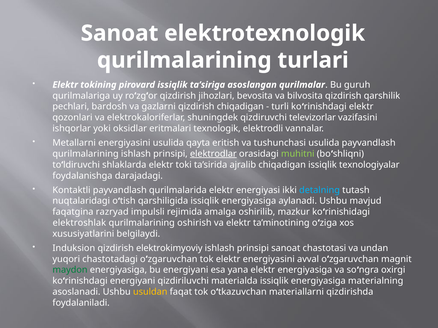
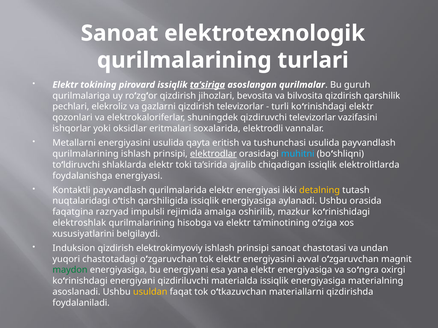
ta’siriga underline: none -> present (207, 85)
bardosh: bardosh -> elekroliz (109, 107)
qizdirish chiqadigan: chiqadigan -> televizorlar (240, 107)
texnologik: texnologik -> soxalarida (217, 129)
muhitni colour: light green -> light blue (298, 154)
texnologiyalar: texnologiyalar -> elektrolitlarda (369, 165)
foydalanishga darajadagi: darajadagi -> energiyasi (139, 176)
detalning colour: light blue -> yellow (320, 190)
mavjud: mavjud -> orasida (366, 201)
oshirish: oshirish -> hisobga (194, 223)
